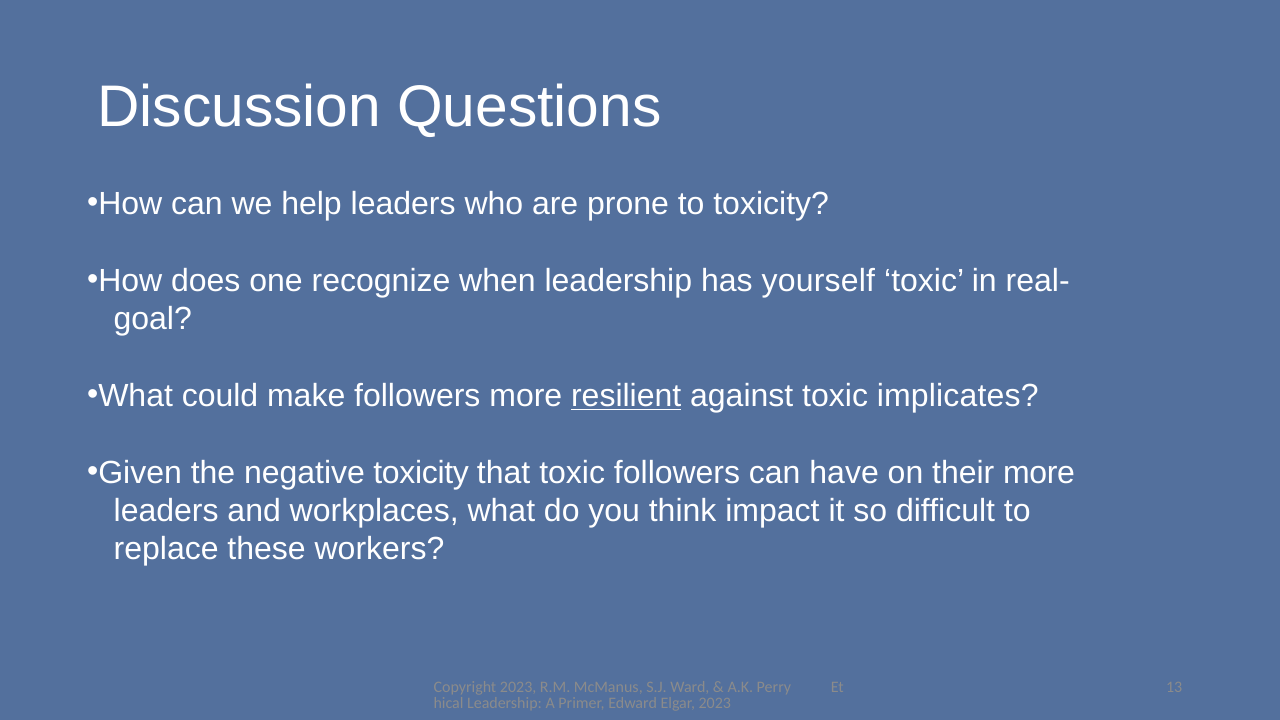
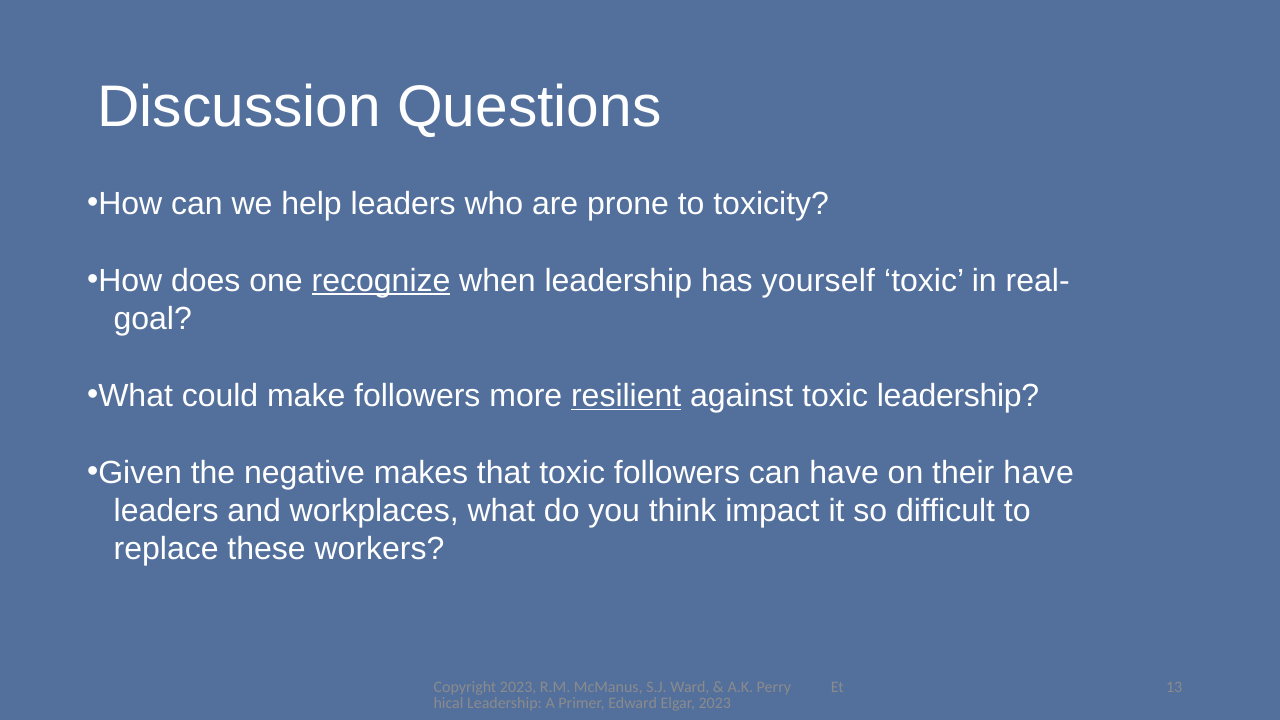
recognize underline: none -> present (381, 281)
toxic implicates: implicates -> leadership (958, 396)
negative toxicity: toxicity -> makes (421, 473)
their more: more -> have (1039, 473)
